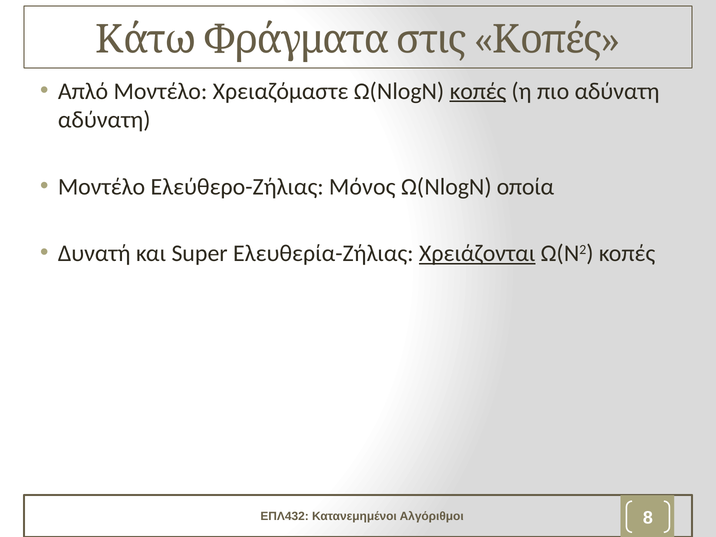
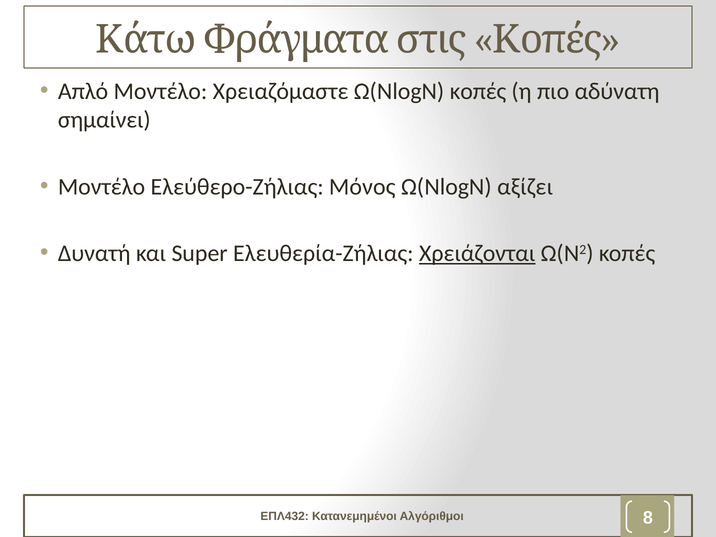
κοπές underline: present -> none (478, 91)
αδύνατη: αδύνατη -> σημαίνει (104, 120)
οποία: οποία -> αξίζει (525, 187)
